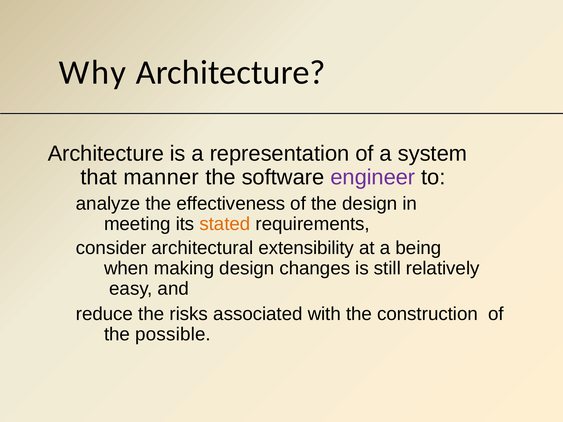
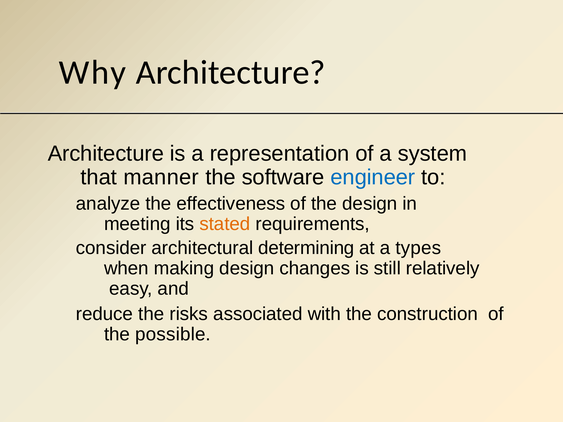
engineer colour: purple -> blue (373, 177)
extensibility: extensibility -> determining (306, 248)
being: being -> types (418, 248)
